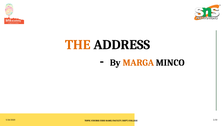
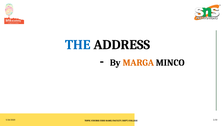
THE colour: orange -> blue (78, 45)
